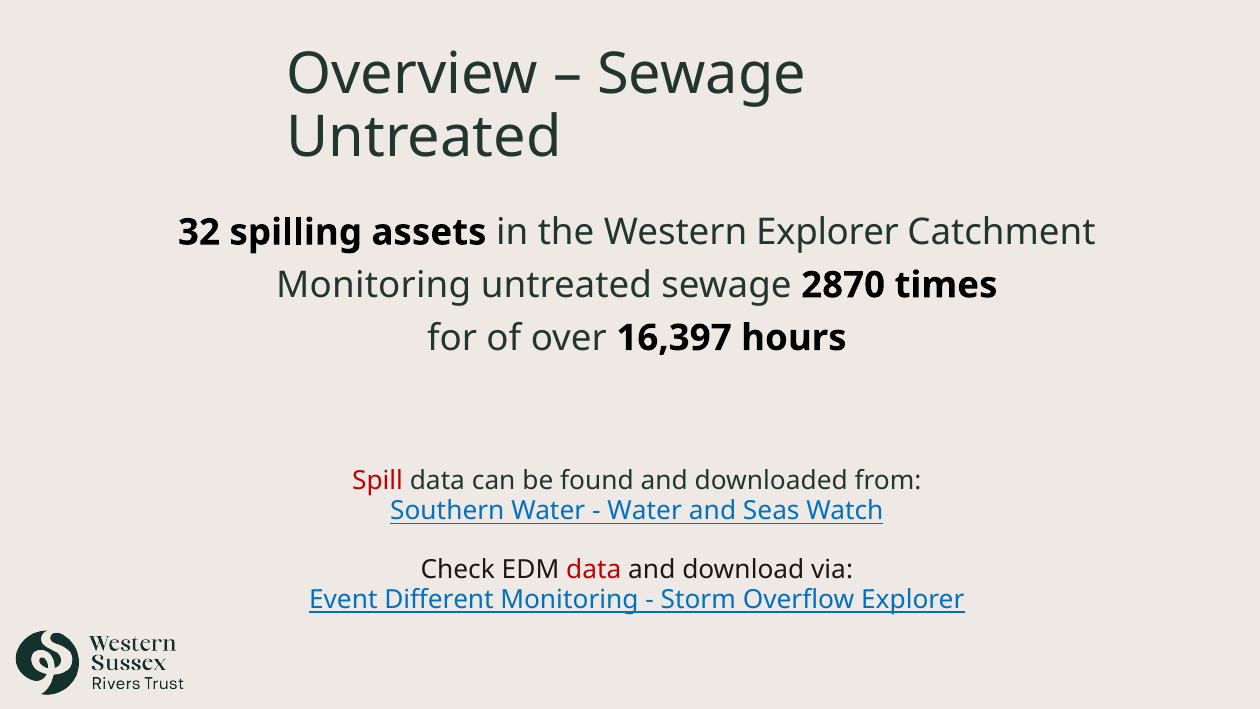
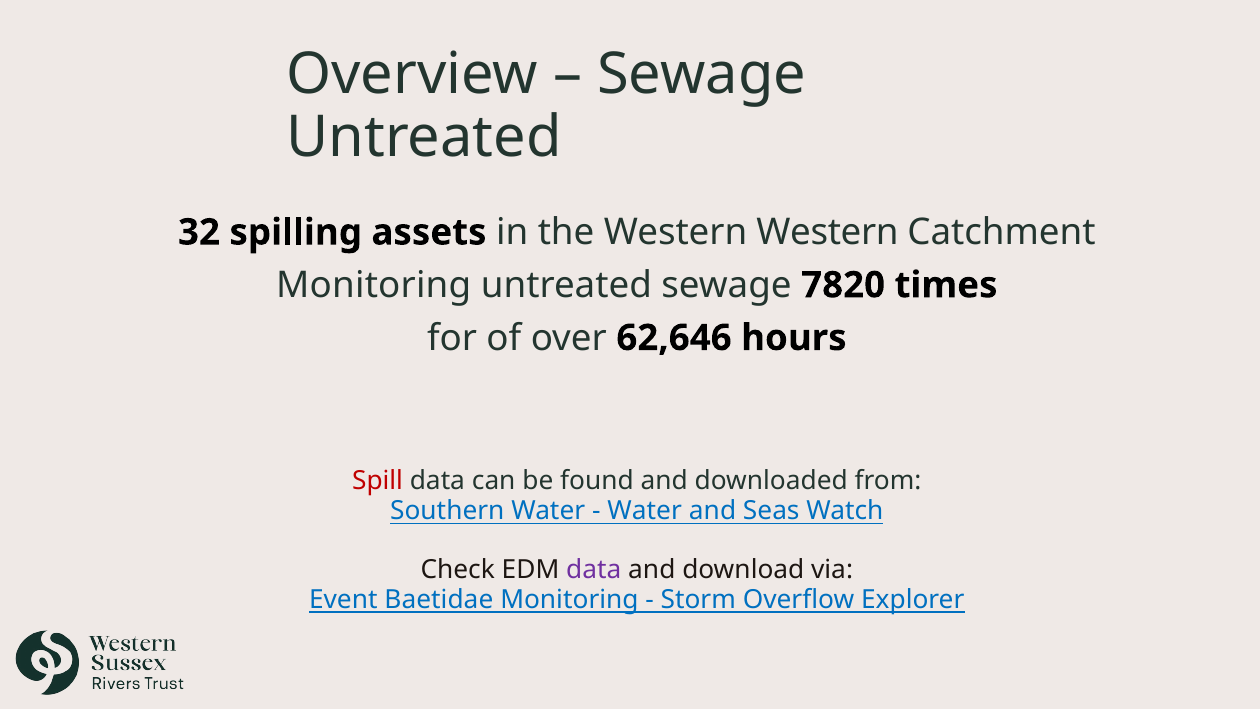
Western Explorer: Explorer -> Western (828, 232)
2870: 2870 -> 7820 (843, 285)
16,397: 16,397 -> 62,646 (674, 338)
data colour: red -> purple (594, 569)
Different: Different -> Baetidae (439, 600)
